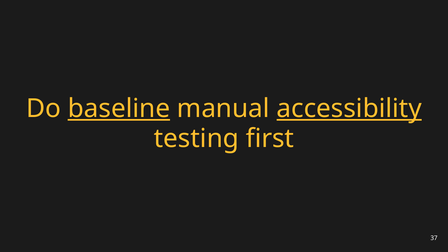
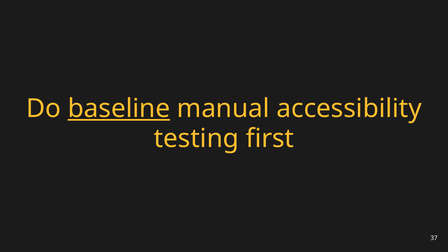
accessibility underline: present -> none (349, 109)
